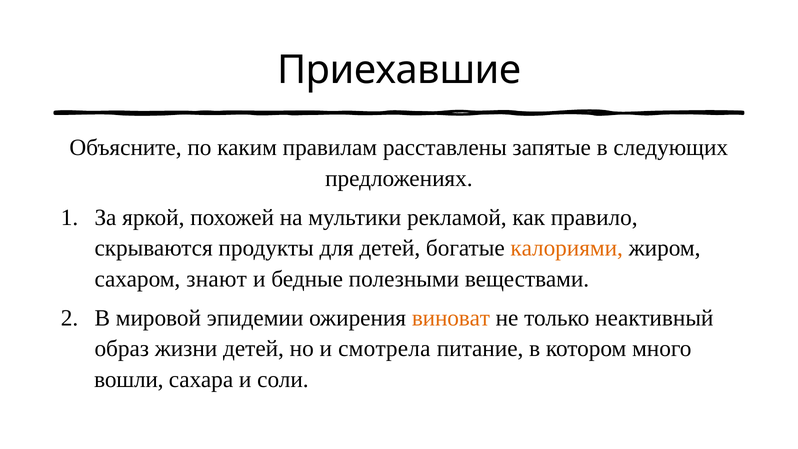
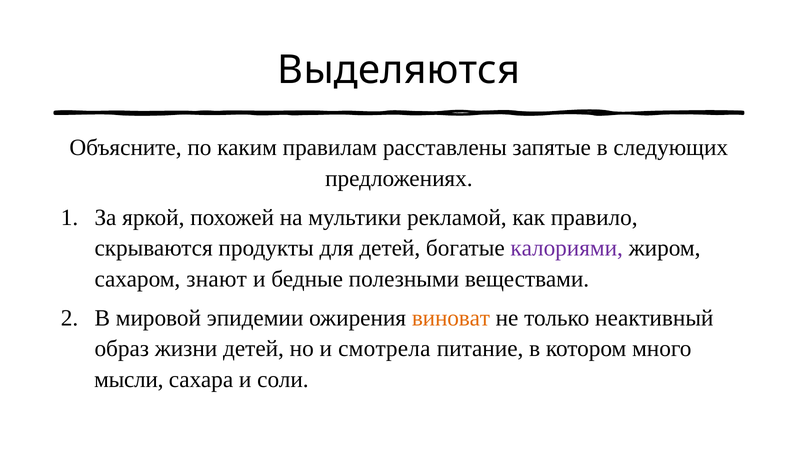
Приехавшие: Приехавшие -> Выделяются (399, 70)
калориями colour: orange -> purple (567, 248)
вошли: вошли -> мысли (129, 379)
